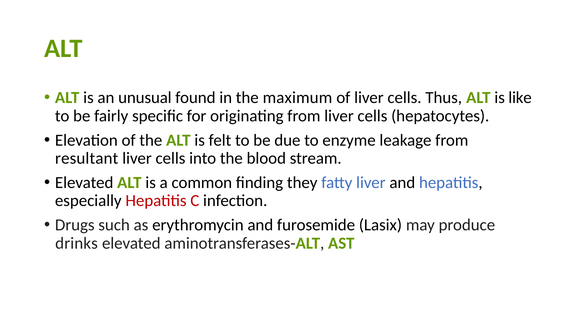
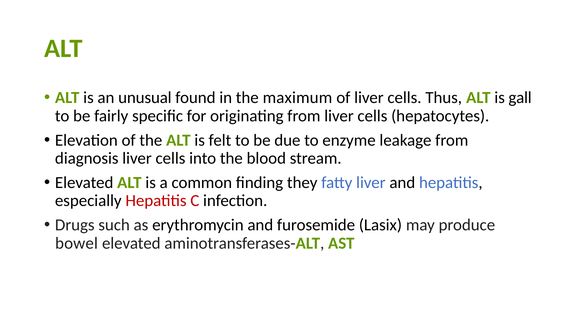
like: like -> gall (520, 98)
resultant: resultant -> diagnosis (87, 159)
drinks: drinks -> bowel (77, 244)
